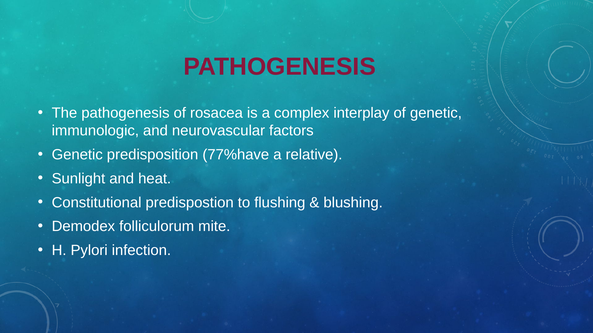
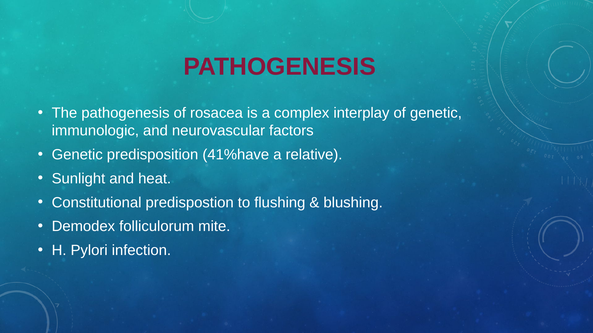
77%have: 77%have -> 41%have (236, 155)
